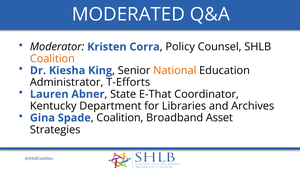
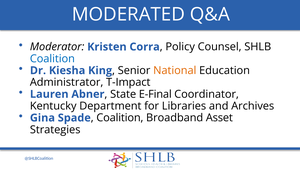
Coalition colour: orange -> blue (52, 59)
T-Efforts: T-Efforts -> T-Impact (128, 82)
E-That: E-That -> E-Final (155, 94)
